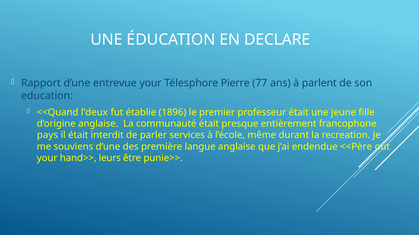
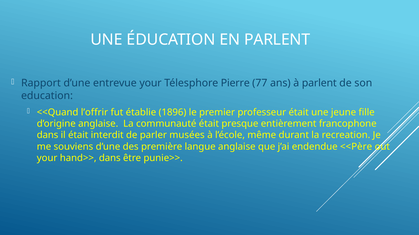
EN DECLARE: DECLARE -> PARLENT (277, 40)
l’deux: l’deux -> l’offrir (94, 113)
pays: pays -> dans (48, 136)
services: services -> musées (187, 136)
hand>> leurs: leurs -> dans (110, 159)
